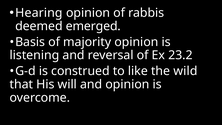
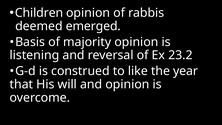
Hearing: Hearing -> Children (39, 13)
wild: wild -> year (186, 71)
